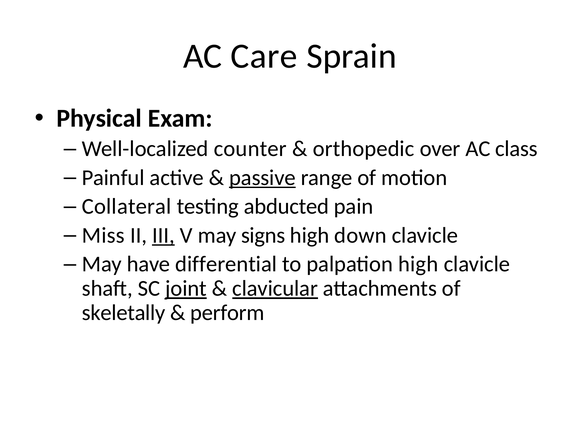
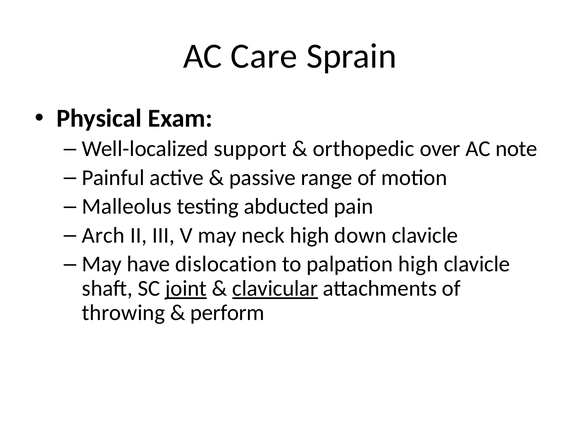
counter: counter -> support (250, 149)
class: class -> note (516, 149)
passive underline: present -> none (262, 178)
Collateral: Collateral -> Malleolus (127, 206)
Miss: Miss -> Arch (103, 235)
III underline: present -> none (163, 235)
signs: signs -> neck (263, 235)
differential: differential -> dislocation (226, 264)
skeletally: skeletally -> throwing (124, 313)
